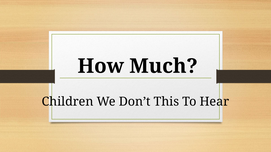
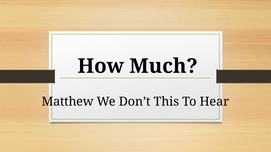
Children: Children -> Matthew (68, 102)
